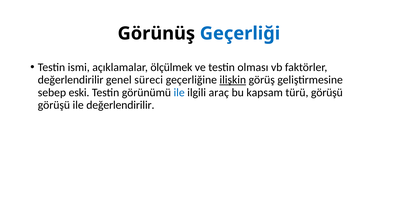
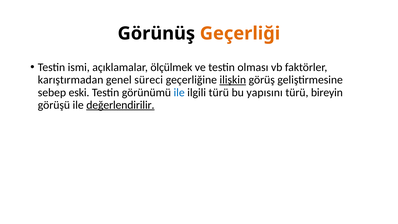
Geçerliği colour: blue -> orange (240, 33)
değerlendirilir: değerlendirilir -> karıştırmadan (71, 80)
ilgili araç: araç -> türü (219, 92)
kapsam: kapsam -> yapısını (265, 92)
türü görüşü: görüşü -> bireyin (327, 92)
değerlendirilir underline: none -> present (120, 105)
